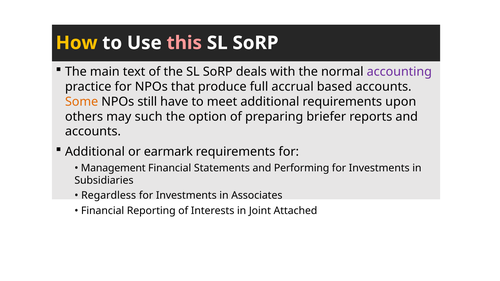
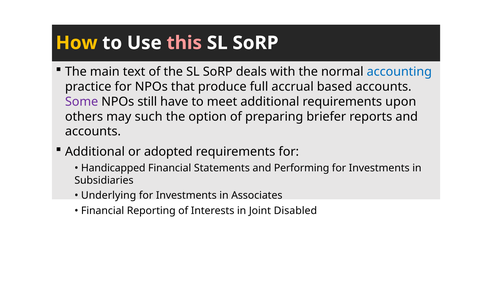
accounting colour: purple -> blue (399, 72)
Some colour: orange -> purple (82, 102)
earmark: earmark -> adopted (168, 152)
Management: Management -> Handicapped (113, 168)
Regardless: Regardless -> Underlying (109, 196)
Attached: Attached -> Disabled (295, 211)
